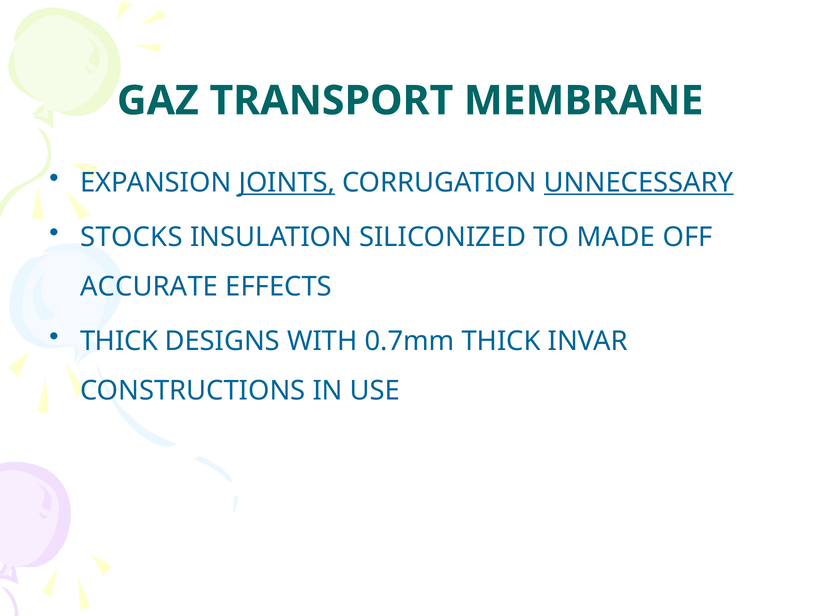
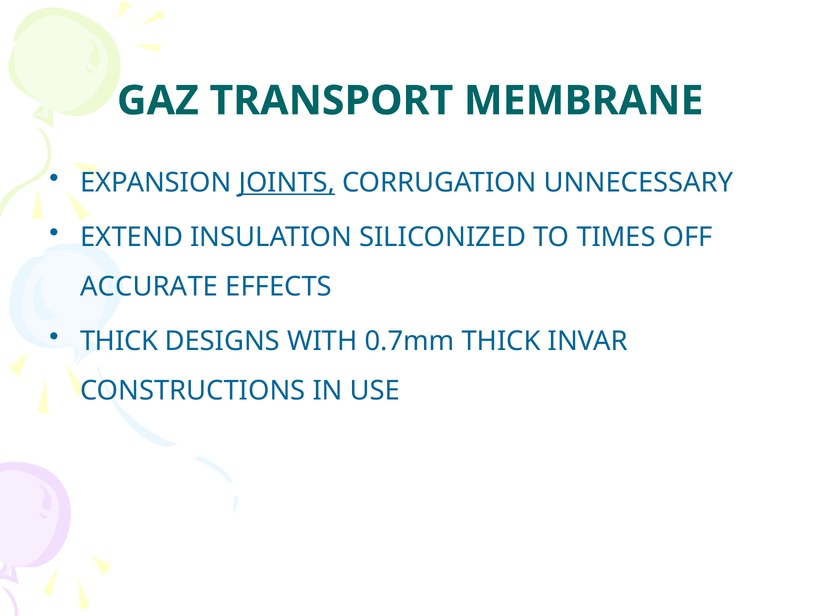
UNNECESSARY underline: present -> none (639, 183)
STOCKS: STOCKS -> EXTEND (132, 238)
MADE: MADE -> TIMES (616, 238)
